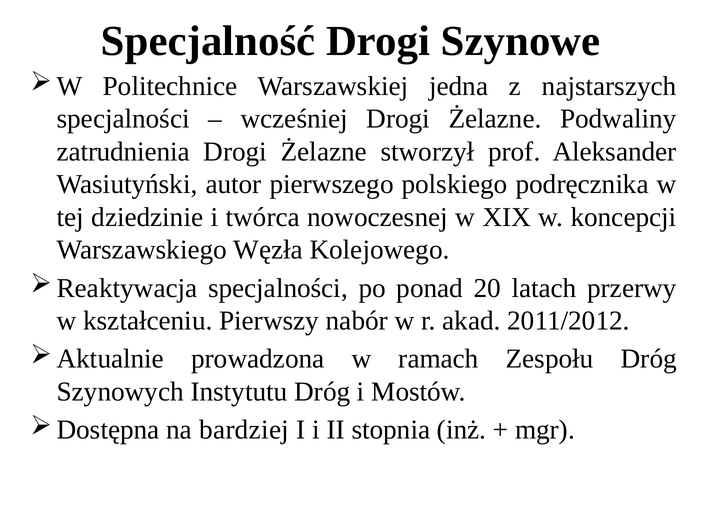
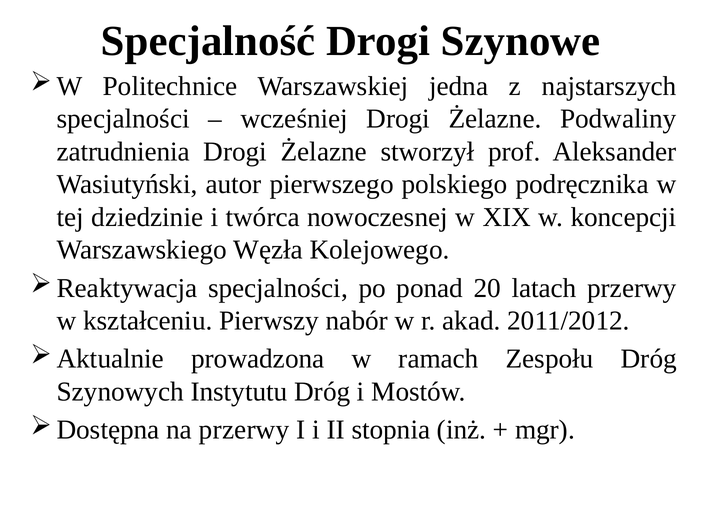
na bardziej: bardziej -> przerwy (244, 430)
